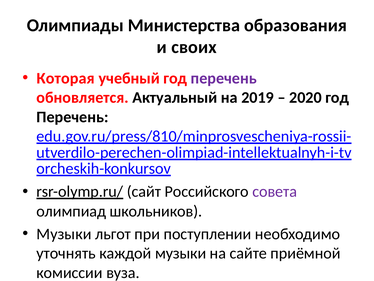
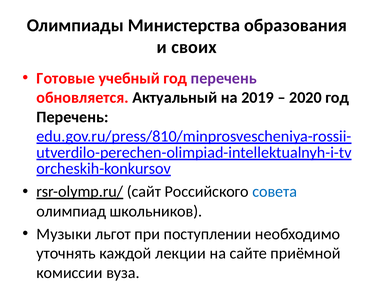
Которая: Которая -> Готовые (66, 78)
совета colour: purple -> blue (275, 191)
каждой музыки: музыки -> лекции (180, 253)
